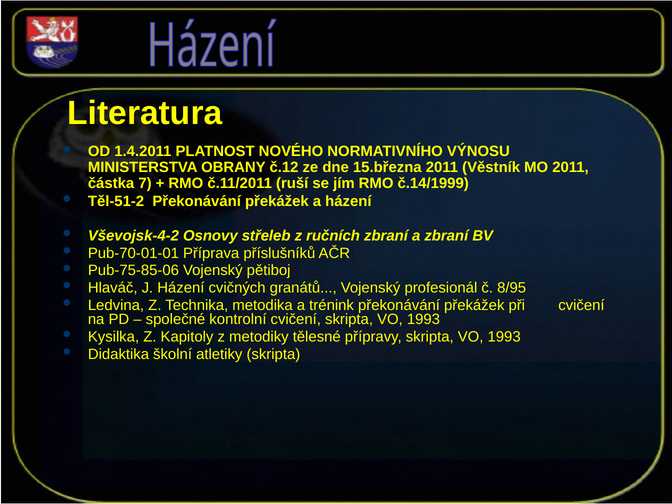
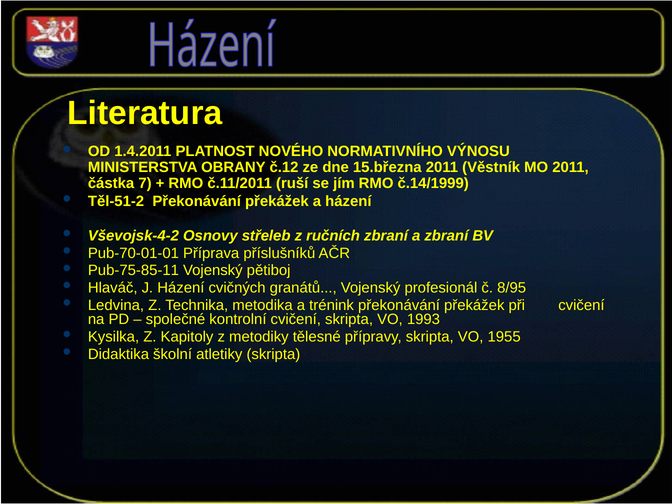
Pub-75-85-06: Pub-75-85-06 -> Pub-75-85-11 (133, 271)
přípravy skripta VO 1993: 1993 -> 1955 (504, 337)
